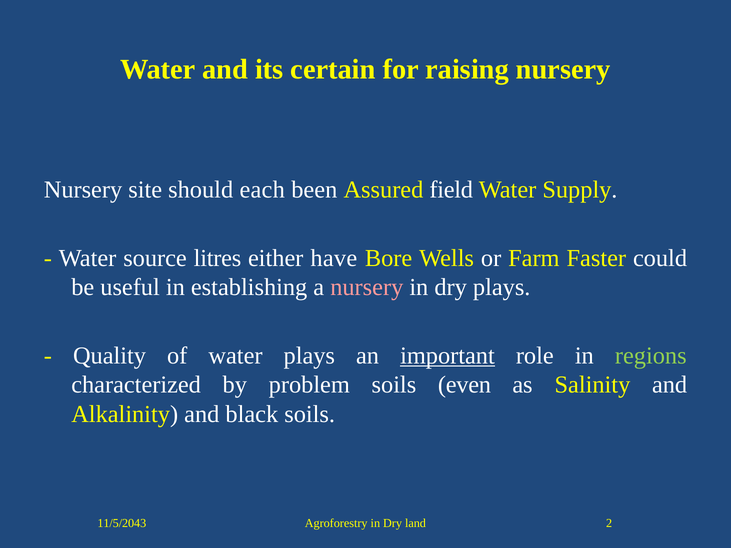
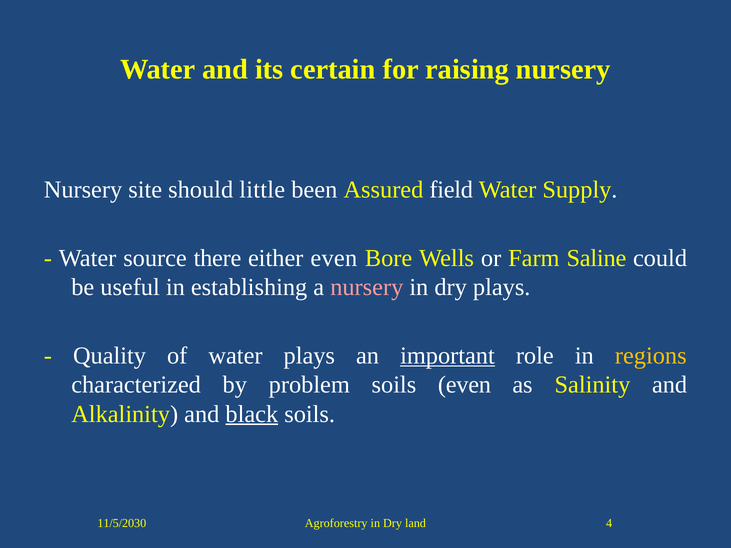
each: each -> little (262, 190)
litres: litres -> there (218, 258)
either have: have -> even (334, 258)
Faster: Faster -> Saline (596, 258)
regions colour: light green -> yellow (651, 356)
black underline: none -> present (252, 414)
11/5/2043: 11/5/2043 -> 11/5/2030 (122, 524)
2: 2 -> 4 (609, 524)
